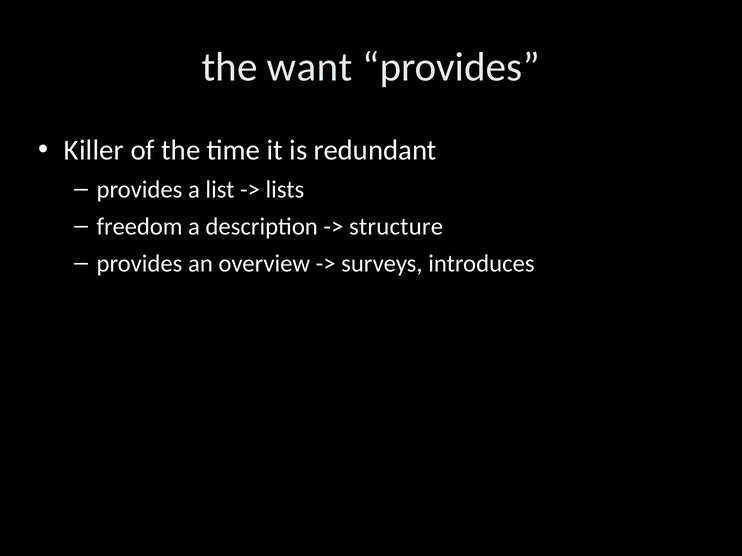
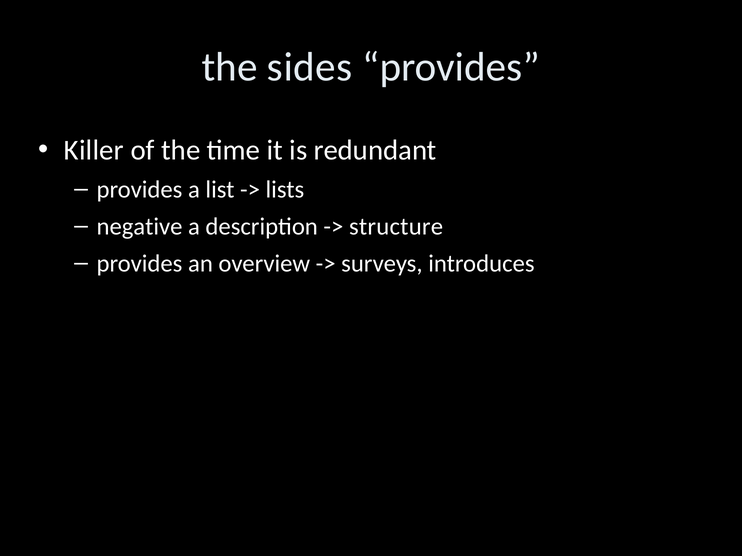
want: want -> sides (310, 67)
freedom: freedom -> negative (140, 227)
